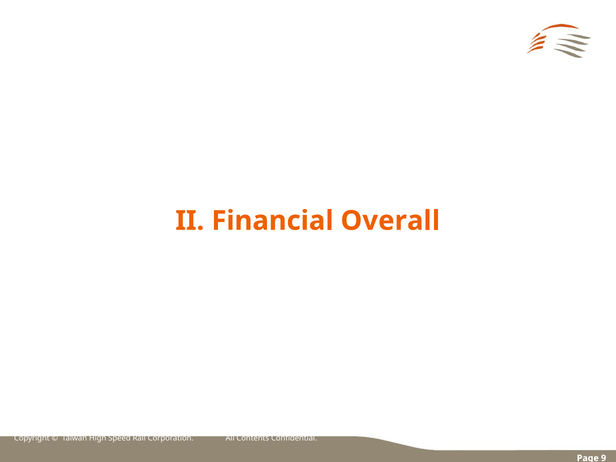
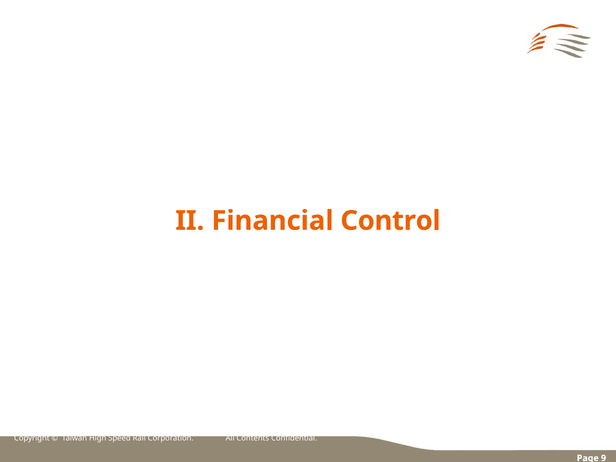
Overall: Overall -> Control (391, 221)
